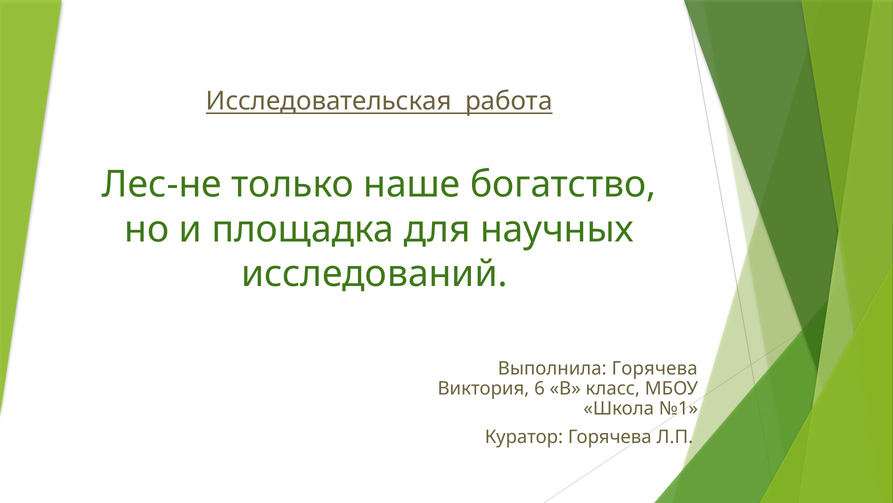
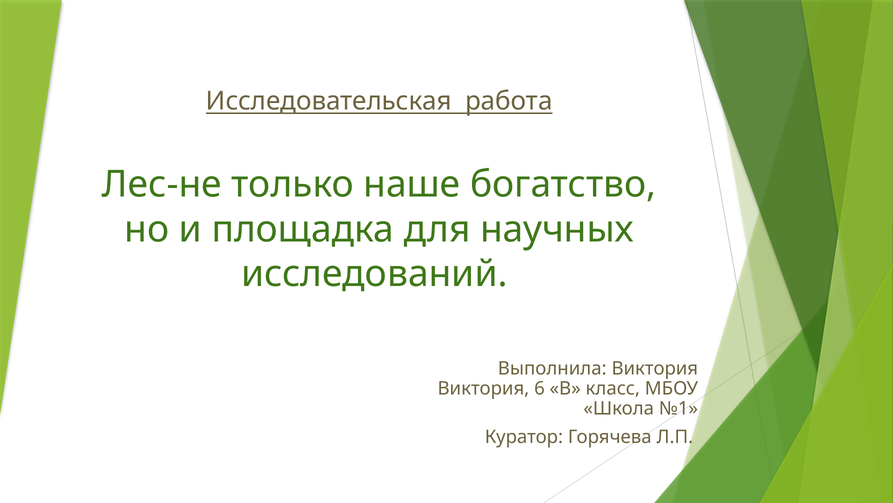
Выполнила Горячева: Горячева -> Виктория (655, 368)
